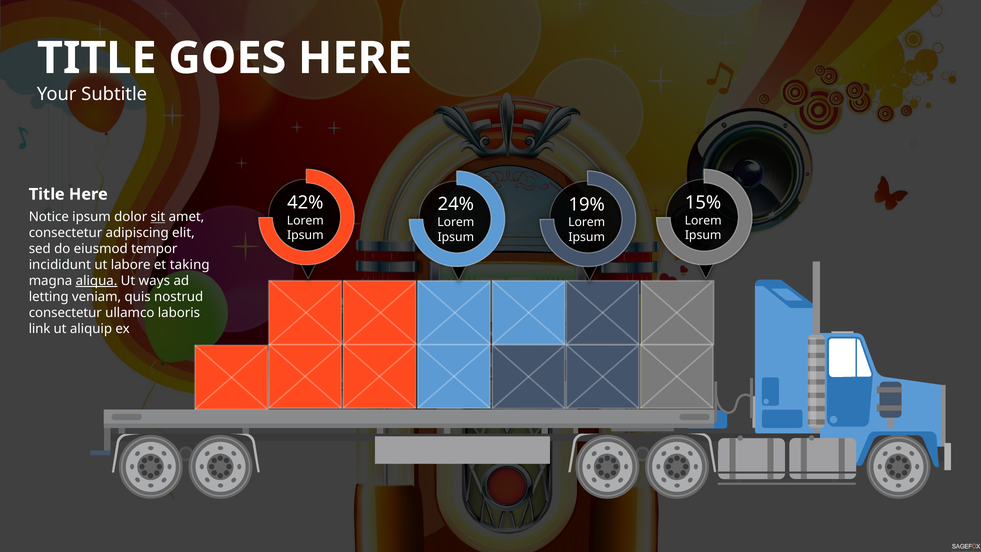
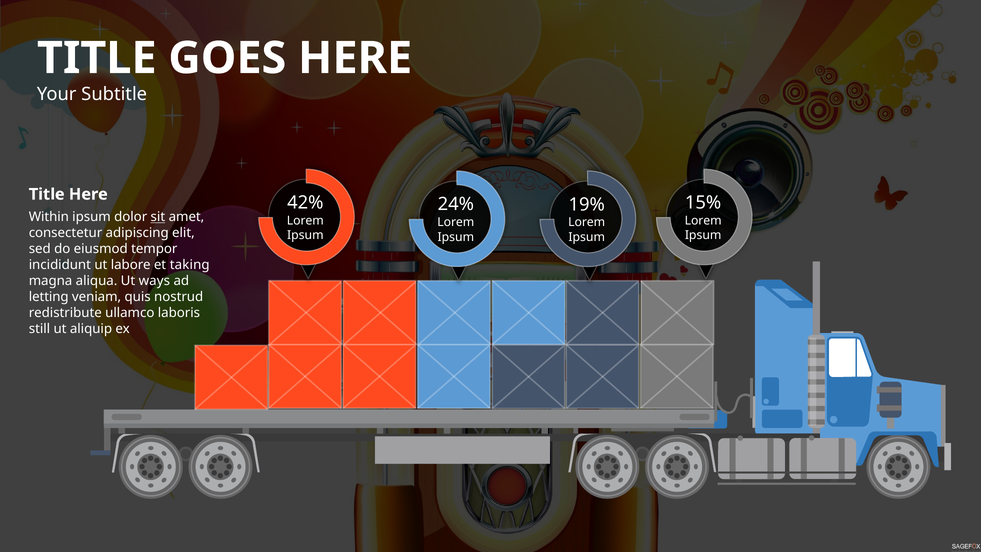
Notice: Notice -> Within (49, 217)
aliqua underline: present -> none (97, 281)
consectetur: consectetur -> redistribute (65, 313)
link: link -> still (39, 329)
